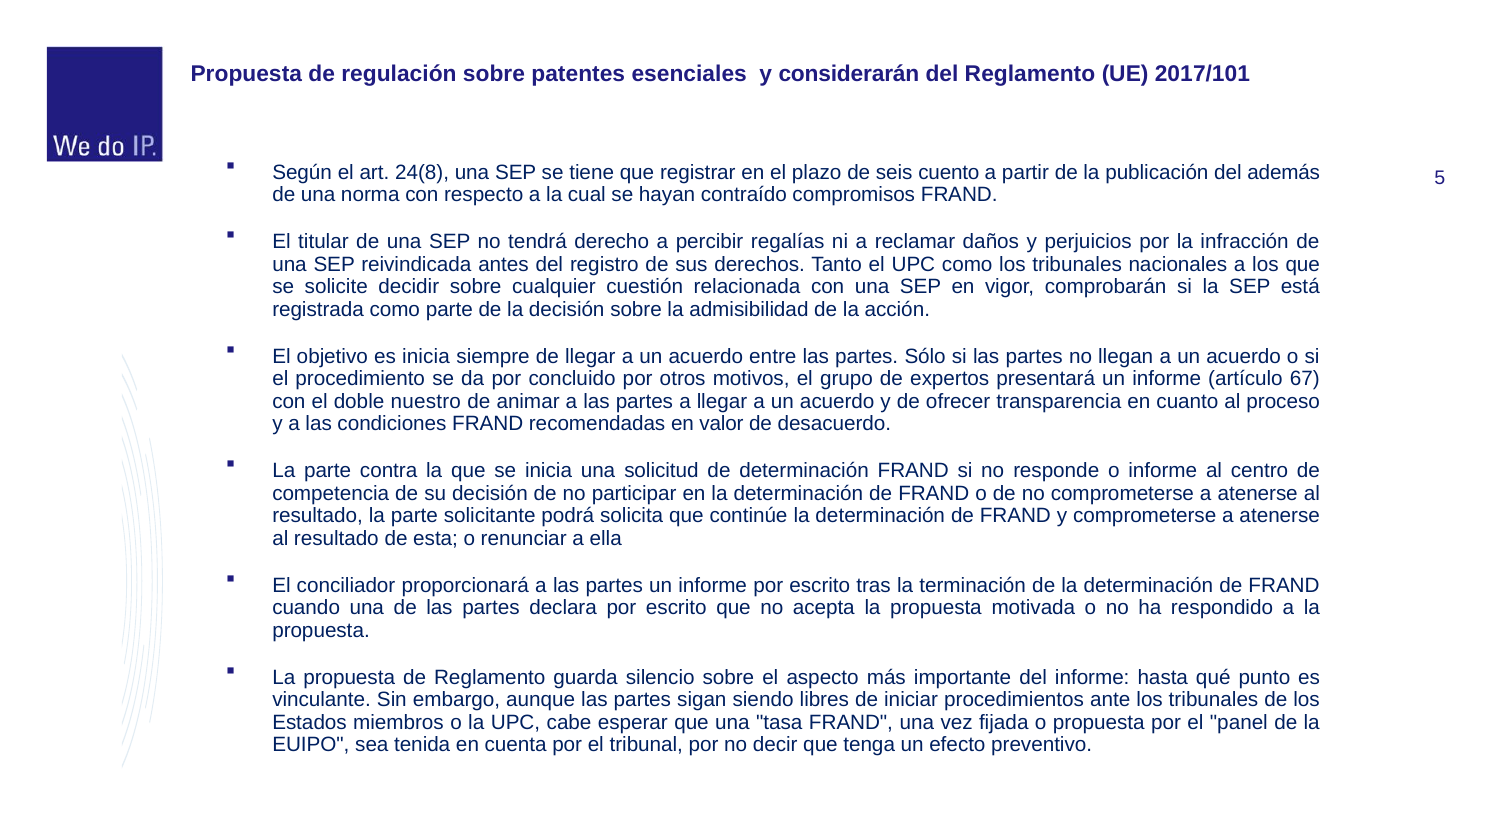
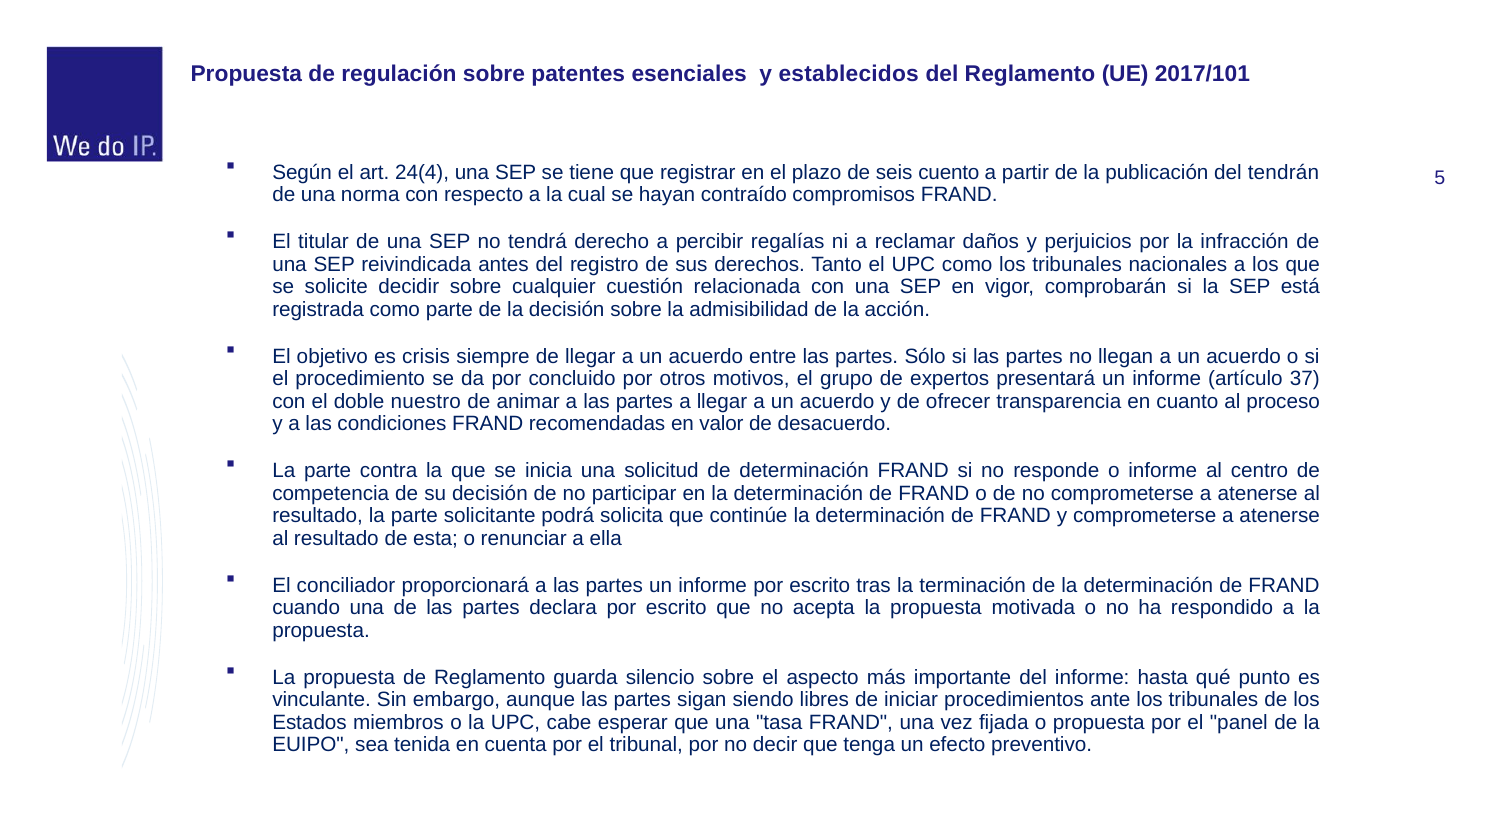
considerarán: considerarán -> establecidos (849, 74)
24(8: 24(8 -> 24(4 (422, 172)
además: además -> tendrán (1284, 172)
es inicia: inicia -> crisis (426, 357)
67: 67 -> 37 (1305, 379)
